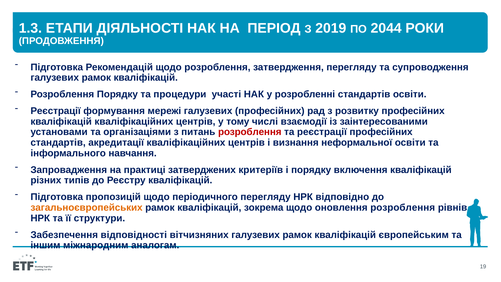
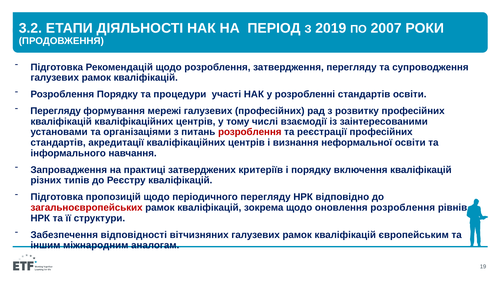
1.3: 1.3 -> 3.2 (30, 28)
2044: 2044 -> 2007 (386, 28)
Реєстрації: Реєстрації -> Перегляду (56, 111)
загальноєвропейських colour: orange -> red (87, 207)
